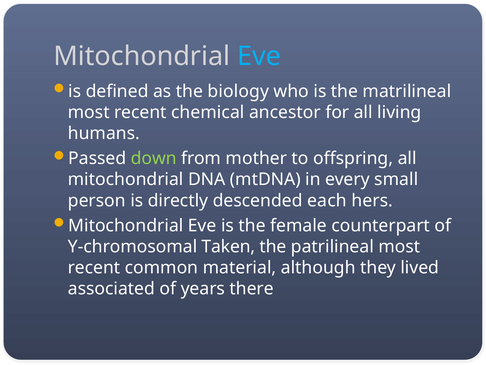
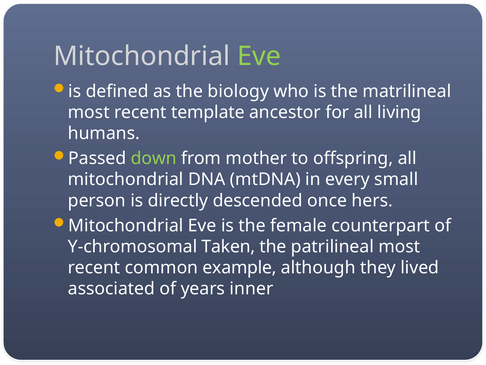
Eve colour: light blue -> light green (259, 56)
chemical: chemical -> template (208, 112)
each: each -> once (327, 200)
material: material -> example (240, 267)
there: there -> inner (252, 288)
